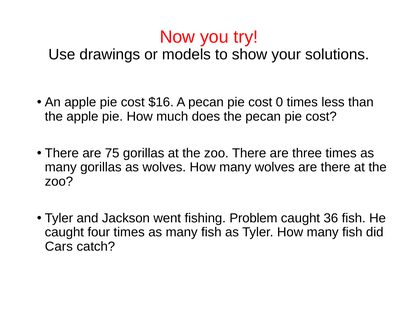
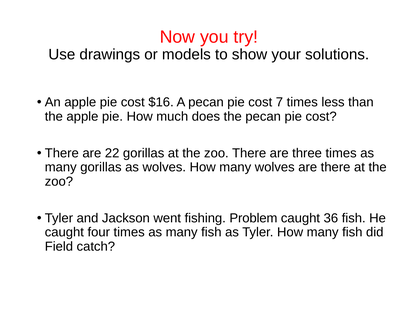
0: 0 -> 7 (279, 103)
75: 75 -> 22 (112, 154)
Cars: Cars -> Field (59, 247)
